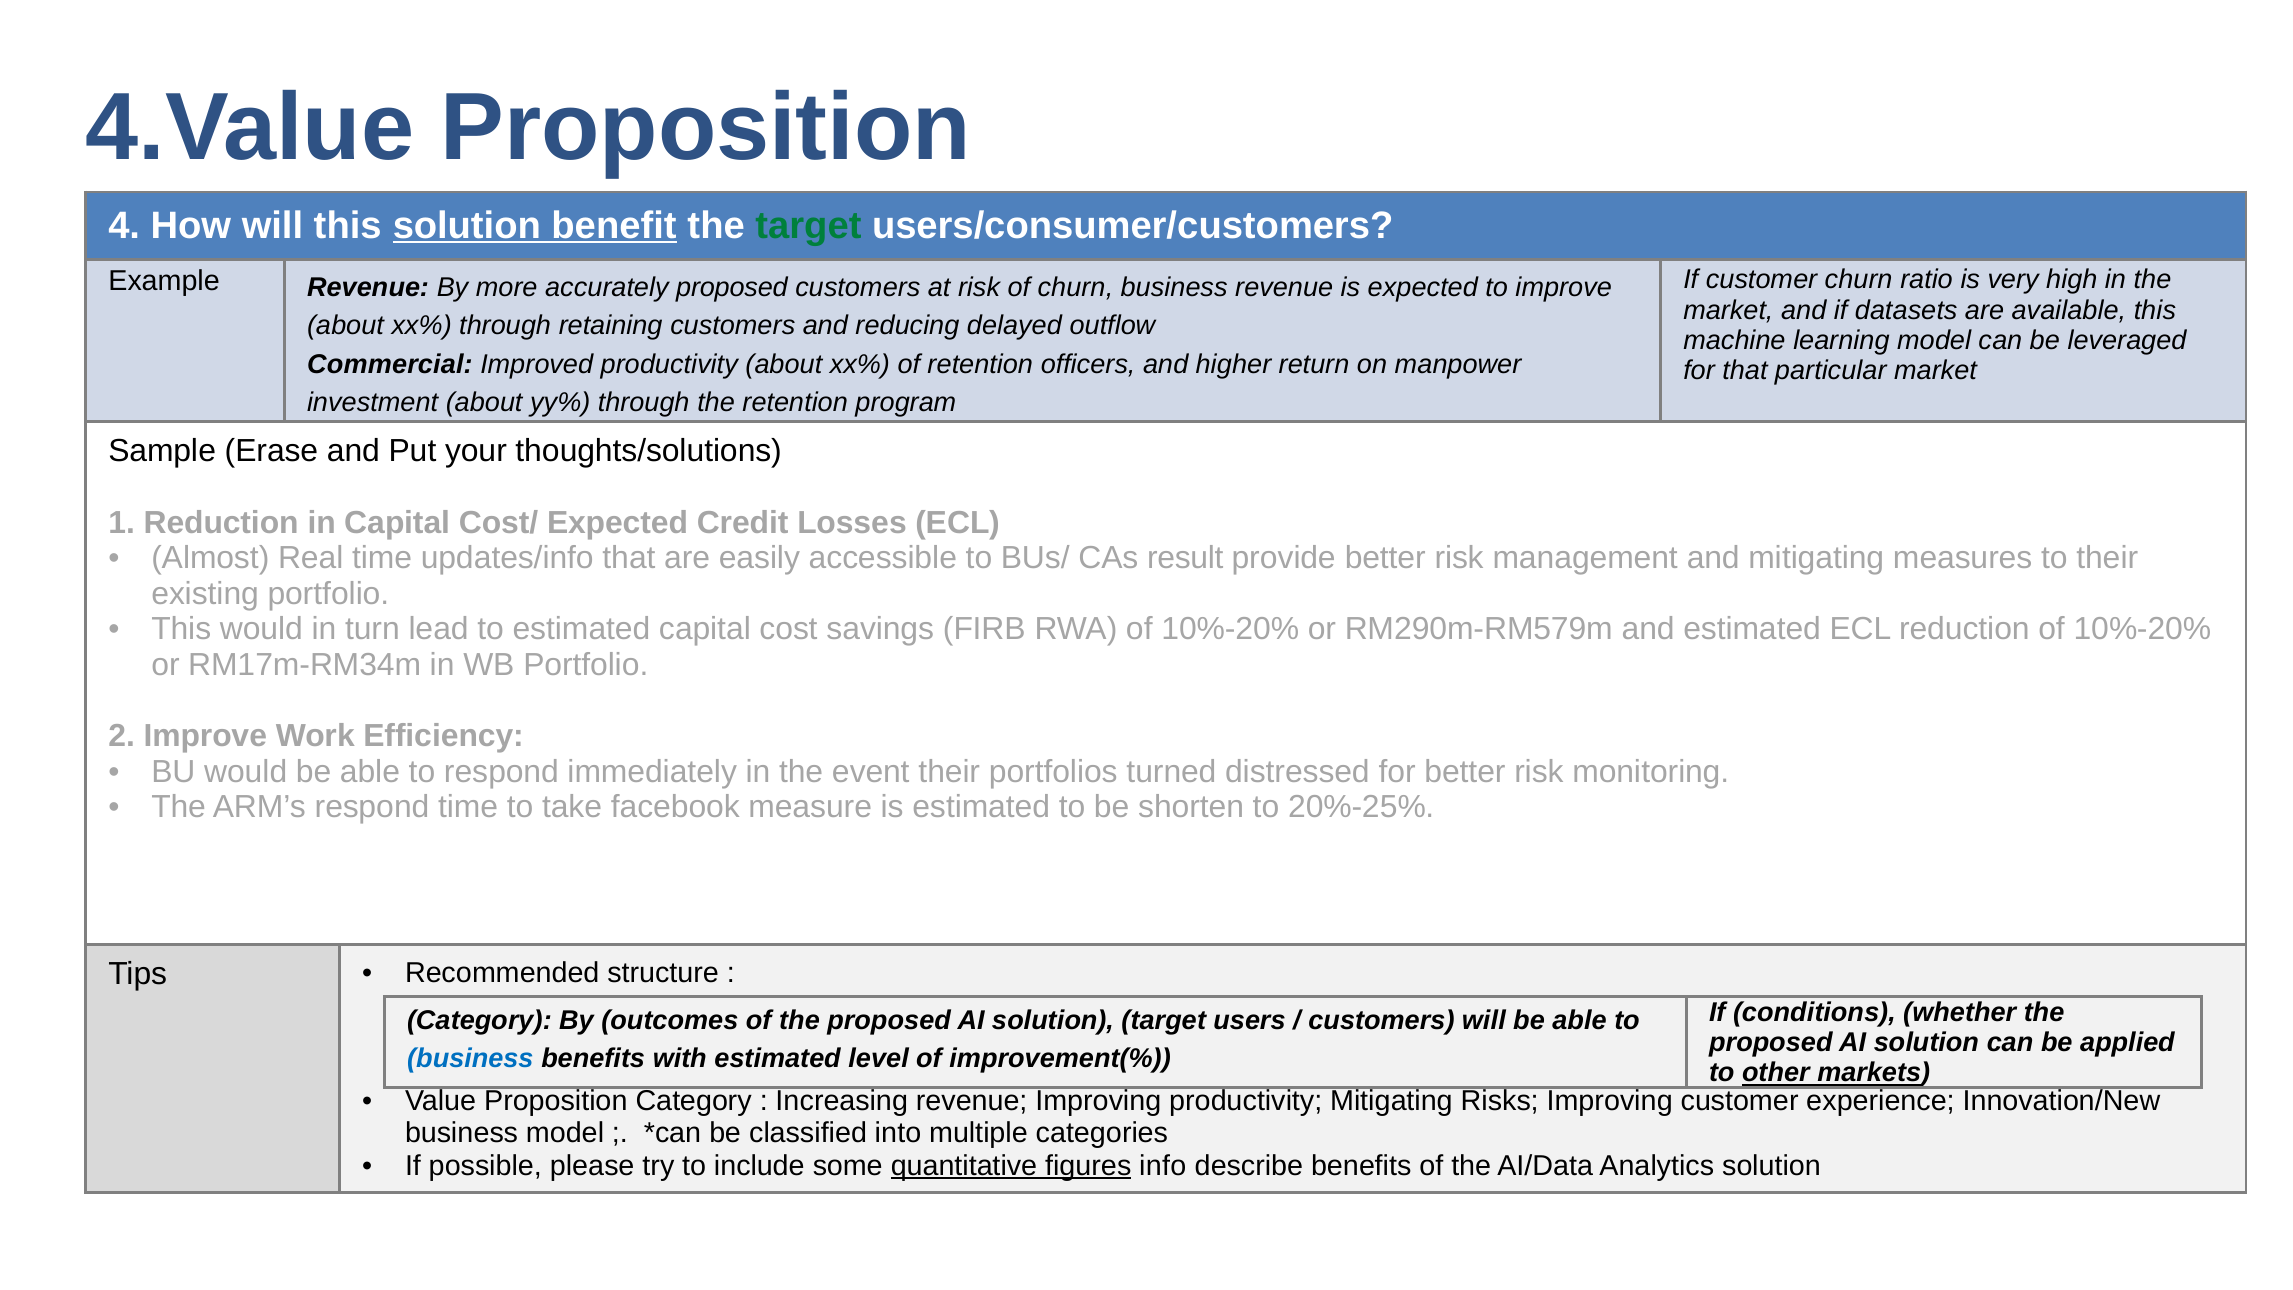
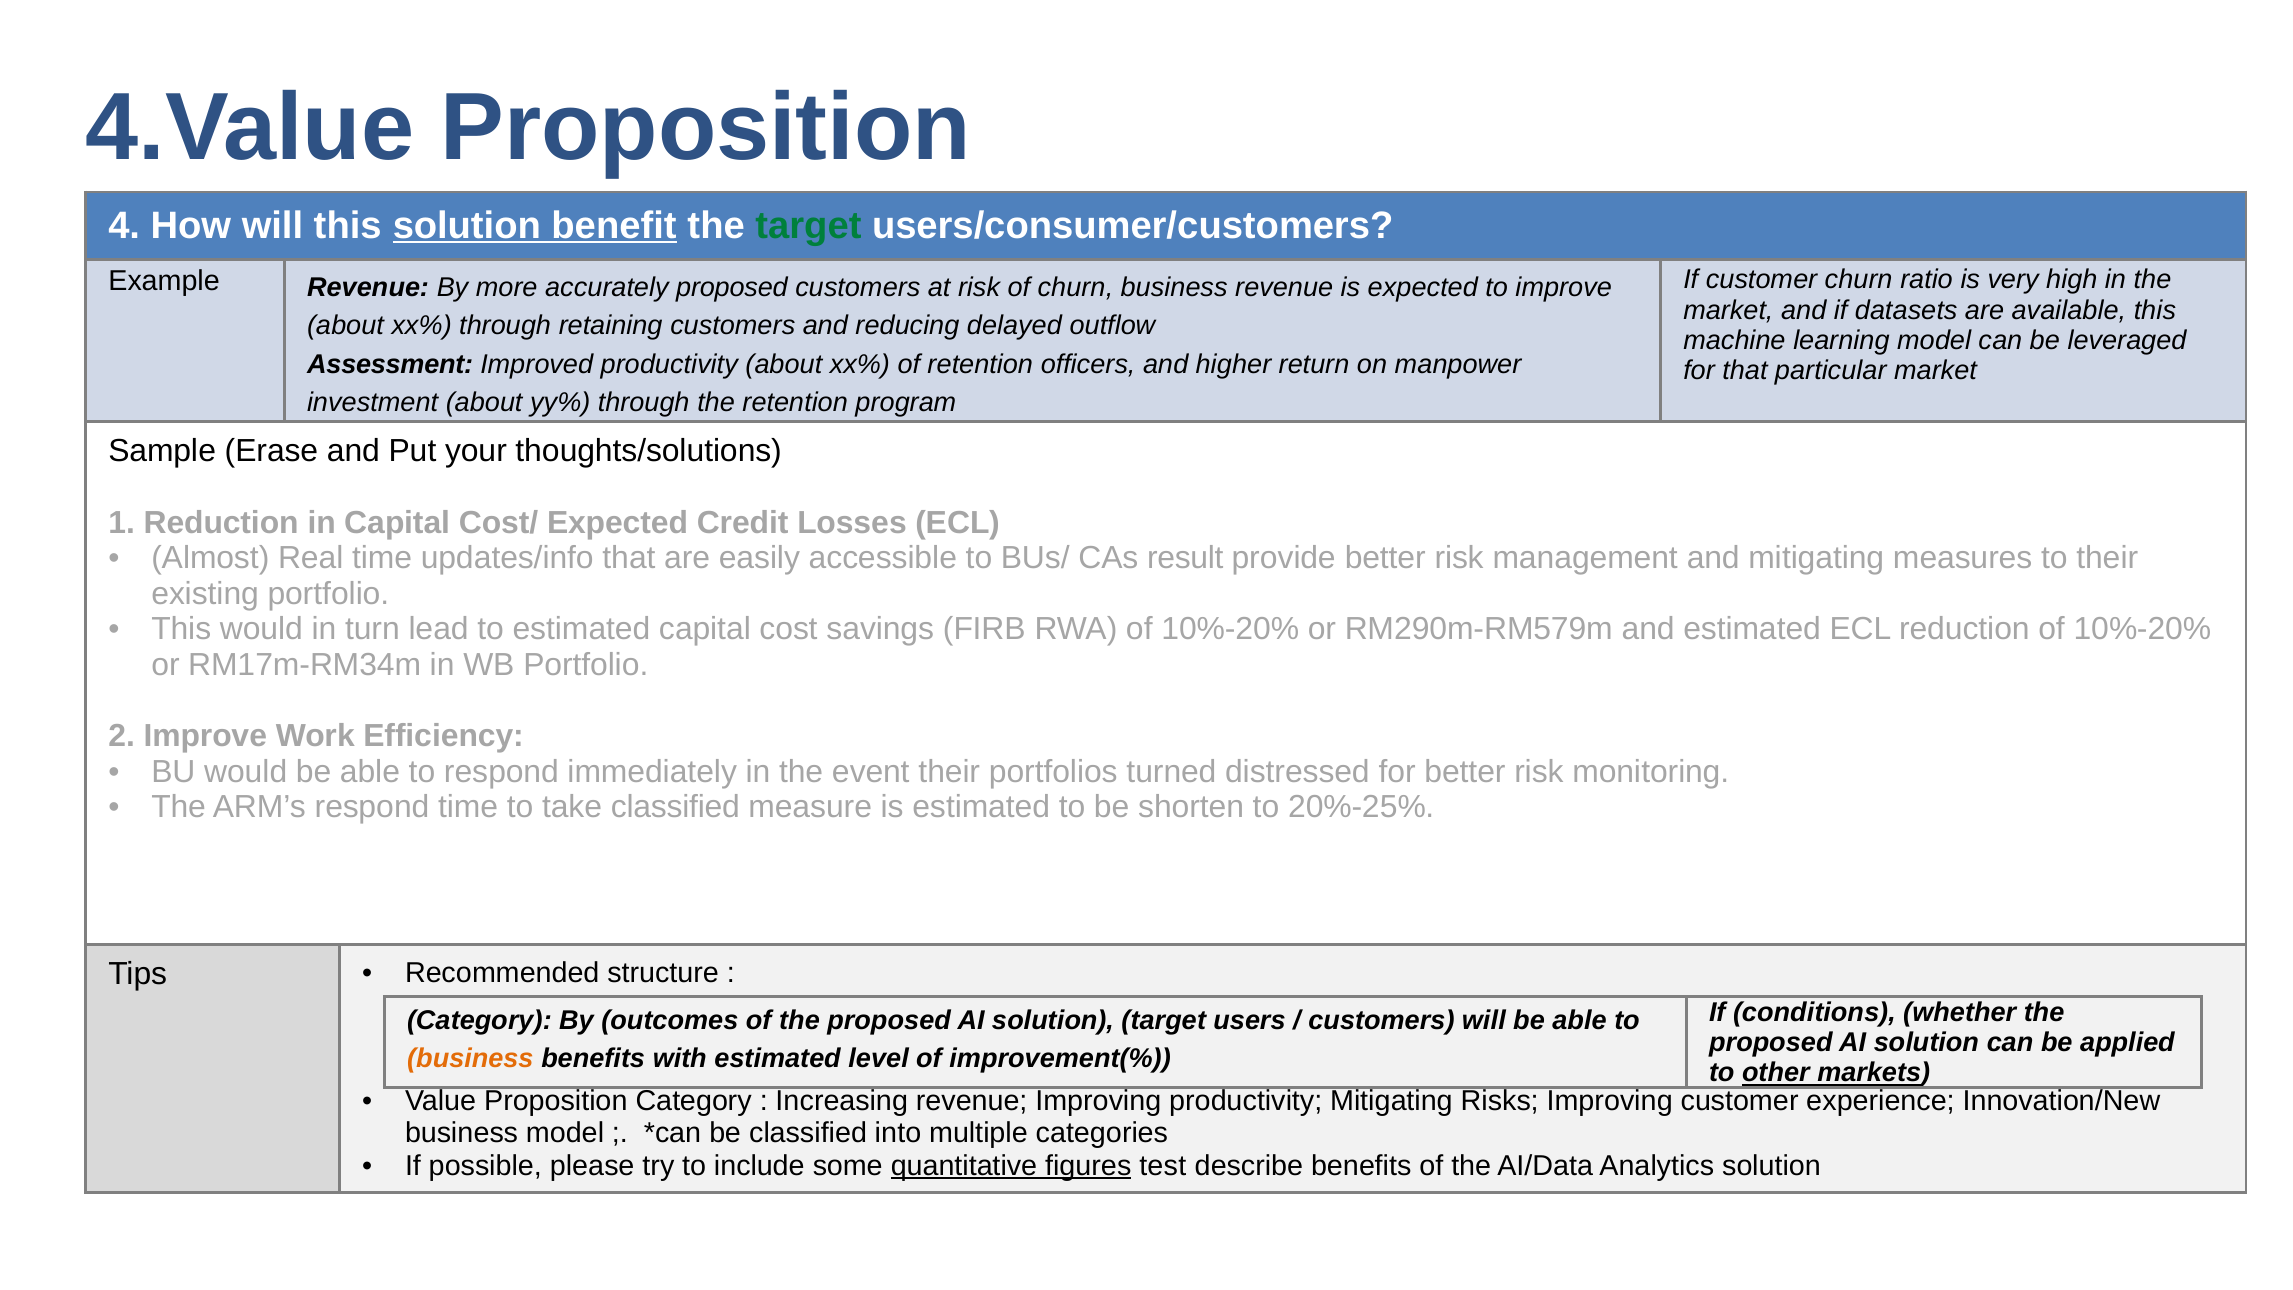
Commercial: Commercial -> Assessment (390, 364)
take facebook: facebook -> classified (675, 807)
business colour: blue -> orange (470, 1058)
info: info -> test (1163, 1165)
